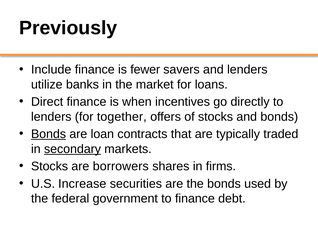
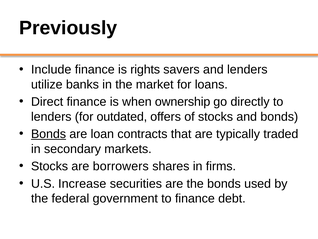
fewer: fewer -> rights (145, 69)
incentives: incentives -> ownership (183, 102)
together: together -> outdated (122, 116)
secondary underline: present -> none (72, 149)
